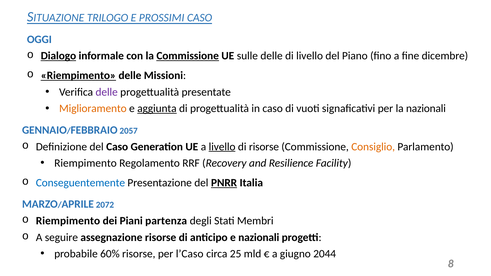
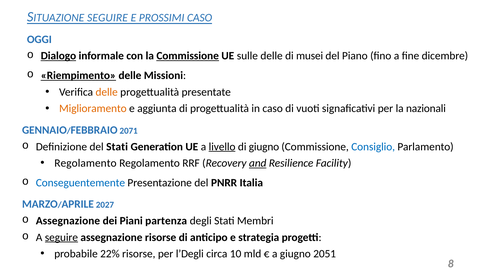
TRILOGO: TRILOGO -> SEGUIRE (108, 18)
di livello: livello -> musei (310, 56)
delle colour: purple -> orange (107, 92)
aggiunta underline: present -> none (157, 109)
2057: 2057 -> 2071 (129, 131)
del Caso: Caso -> Stati (117, 147)
di risorse: risorse -> giugno (264, 147)
Consiglio colour: orange -> blue (373, 147)
Riempimento: Riempimento -> Regolamento (85, 163)
and underline: none -> present (258, 163)
PNRR underline: present -> none (224, 183)
2072: 2072 -> 2027 (105, 205)
Riempimento: Riempimento -> Assegnazione (68, 221)
seguire underline: none -> present (61, 237)
e nazionali: nazionali -> strategia (259, 237)
60%: 60% -> 22% (110, 254)
l’Caso: l’Caso -> l’Degli (190, 254)
25: 25 -> 10 (236, 254)
2044: 2044 -> 2051 (325, 254)
